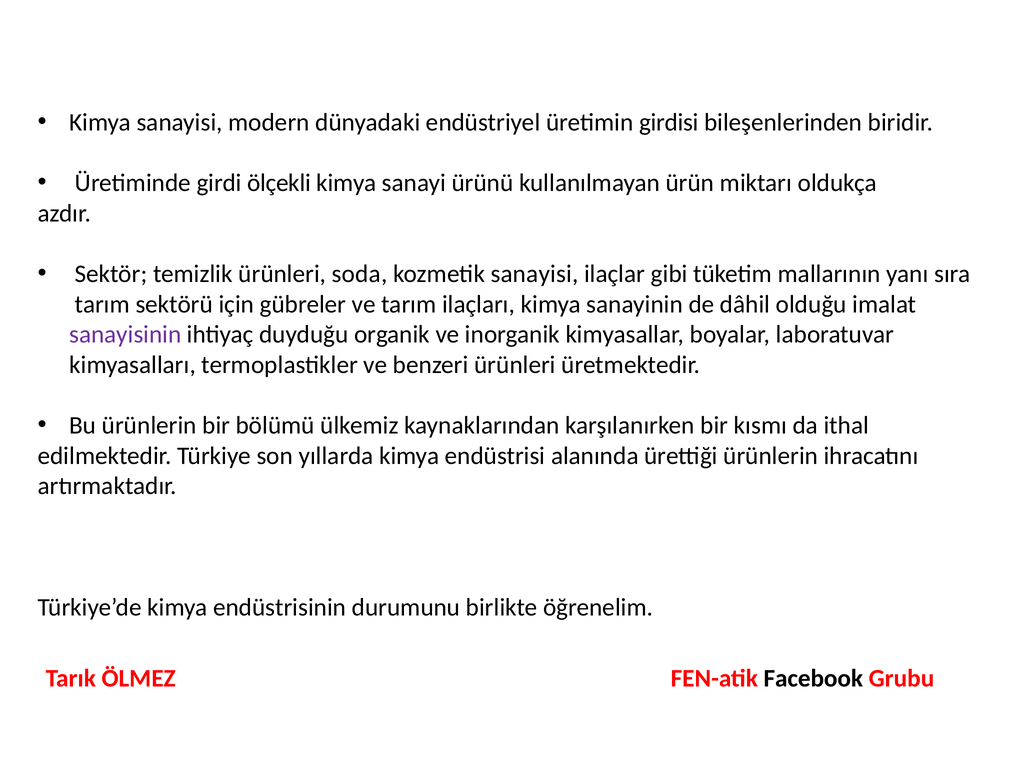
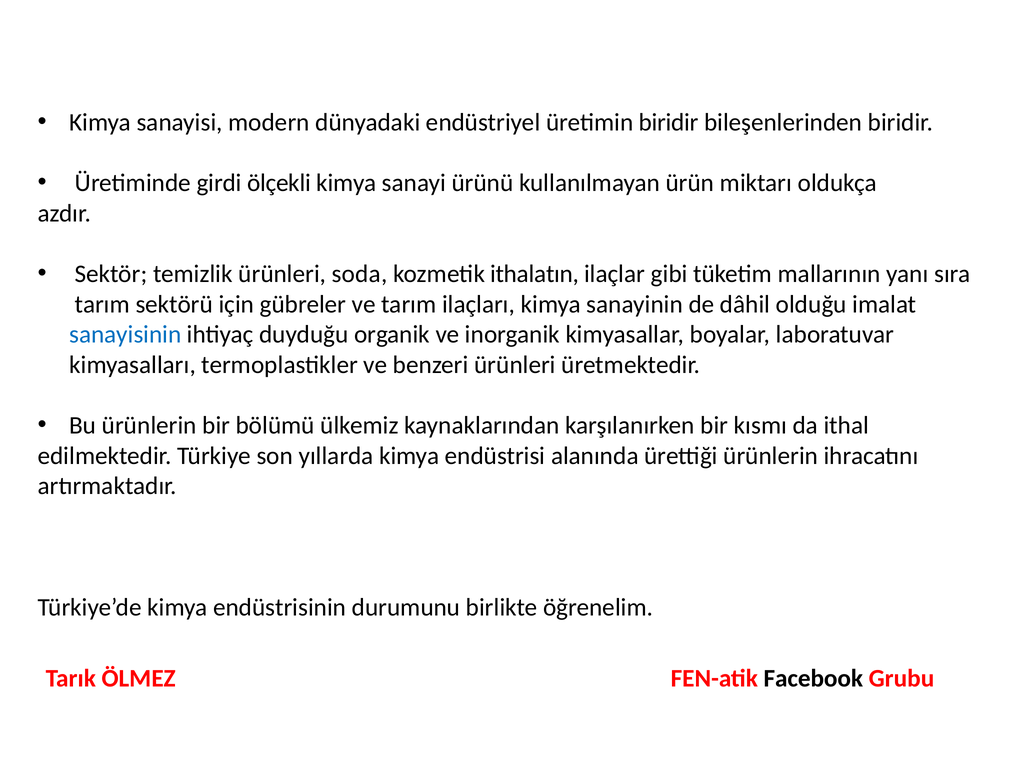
üretimin girdisi: girdisi -> biridir (669, 122)
kozmetik sanayisi: sanayisi -> ithalatın (535, 274)
sanayisinin colour: purple -> blue (125, 334)
